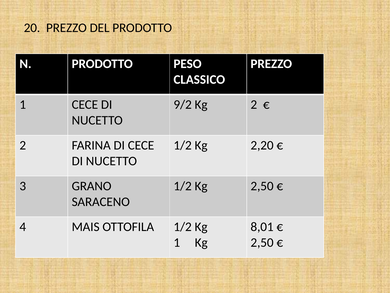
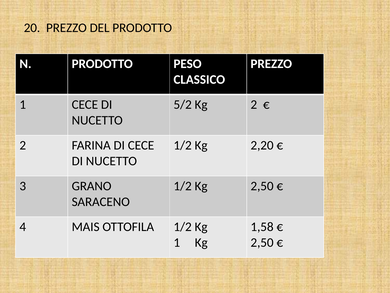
9/2: 9/2 -> 5/2 (183, 104)
8,01: 8,01 -> 1,58 (262, 226)
